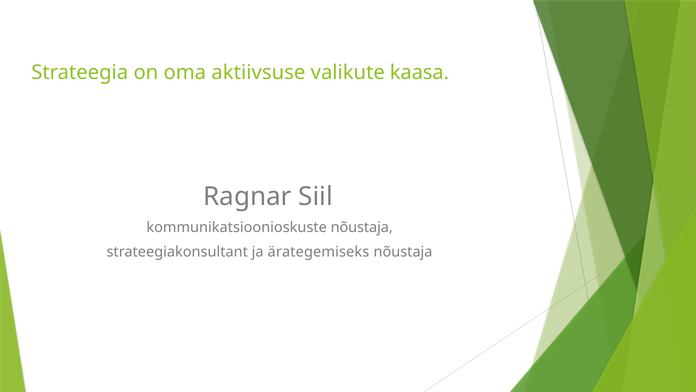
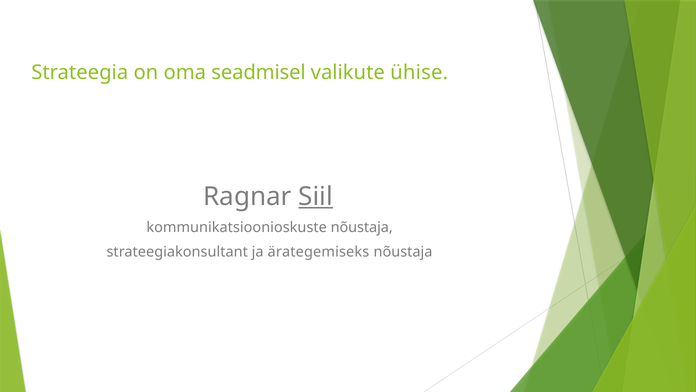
aktiivsuse: aktiivsuse -> seadmisel (258, 73)
kaasa: kaasa -> ühise (419, 73)
Siil underline: none -> present (316, 196)
